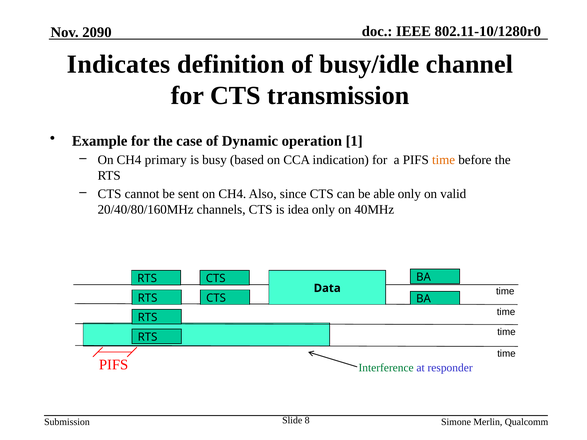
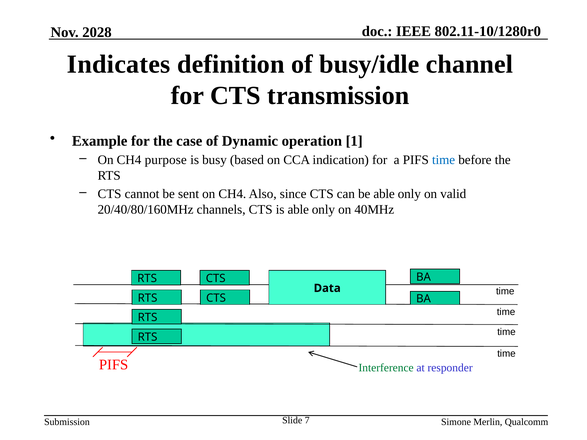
2090: 2090 -> 2028 (97, 32)
primary: primary -> purpose (166, 160)
time colour: orange -> blue (444, 160)
is idea: idea -> able (298, 210)
8: 8 -> 7 (307, 420)
